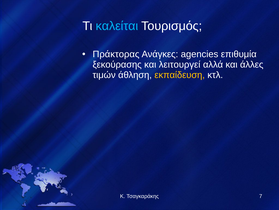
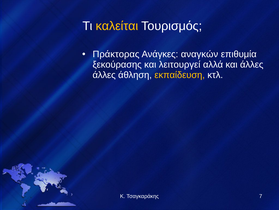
καλείται colour: light blue -> yellow (117, 26)
agencies: agencies -> αναγκών (200, 54)
τιμών: τιμών -> άλλες (104, 75)
